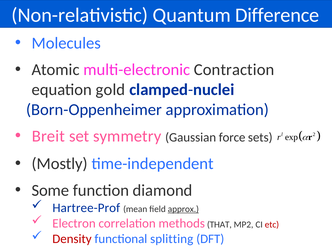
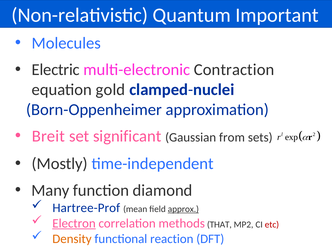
Difference: Difference -> Important (277, 15)
Atomic: Atomic -> Electric (56, 70)
symmetry: symmetry -> significant (127, 136)
force: force -> from (232, 137)
Some: Some -> Many (50, 190)
Electron underline: none -> present (74, 223)
Density colour: red -> orange (72, 239)
splitting: splitting -> reaction (172, 239)
